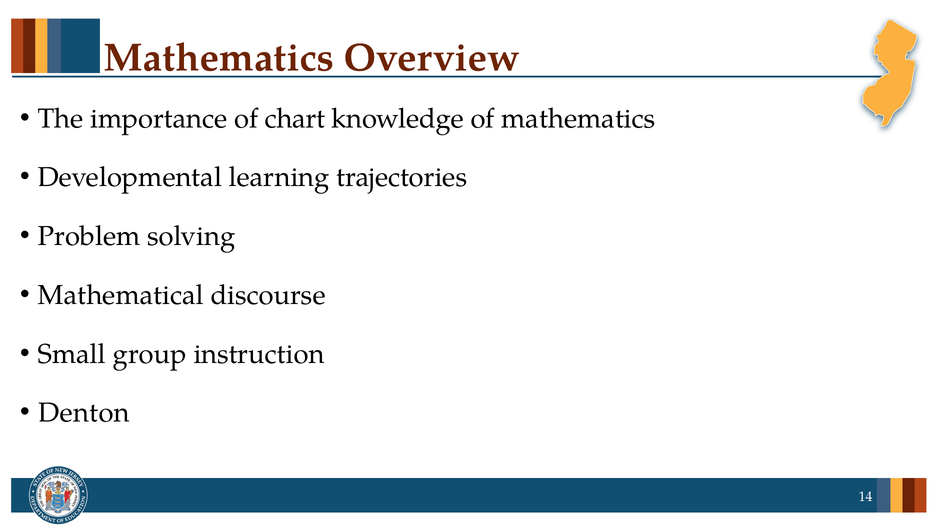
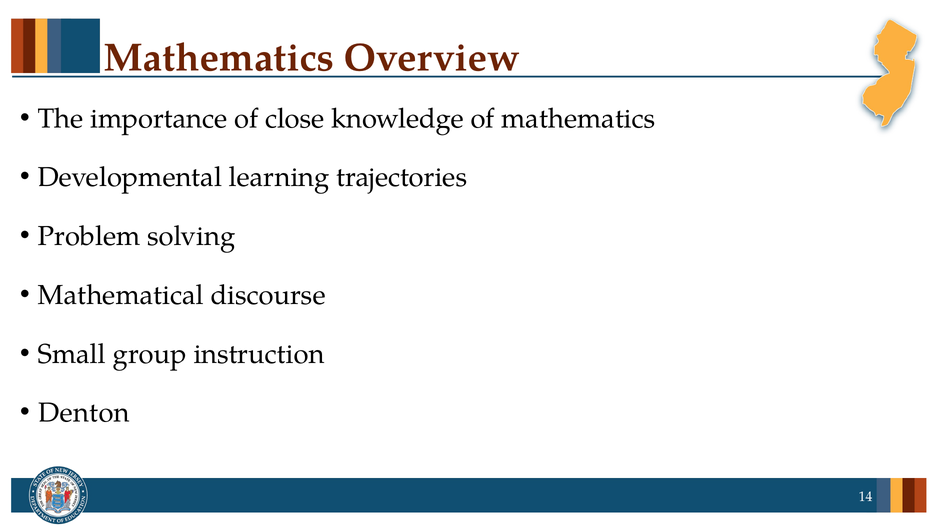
chart: chart -> close (295, 118)
